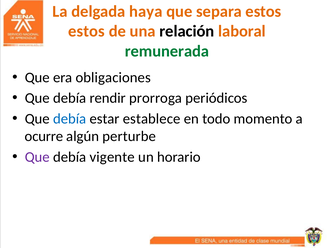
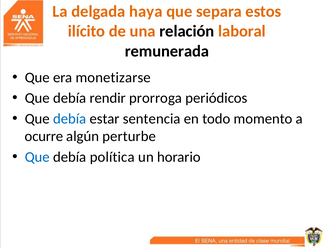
estos: estos -> ilícito (87, 31)
remunerada colour: green -> black (167, 51)
obligaciones: obligaciones -> monetizarse (113, 78)
establece: establece -> sentencia (152, 119)
Que colour: purple -> blue (37, 157)
vigente: vigente -> política (112, 157)
